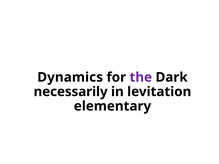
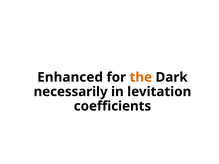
Dynamics: Dynamics -> Enhanced (70, 77)
the colour: purple -> orange (141, 77)
elementary: elementary -> coefficients (112, 106)
